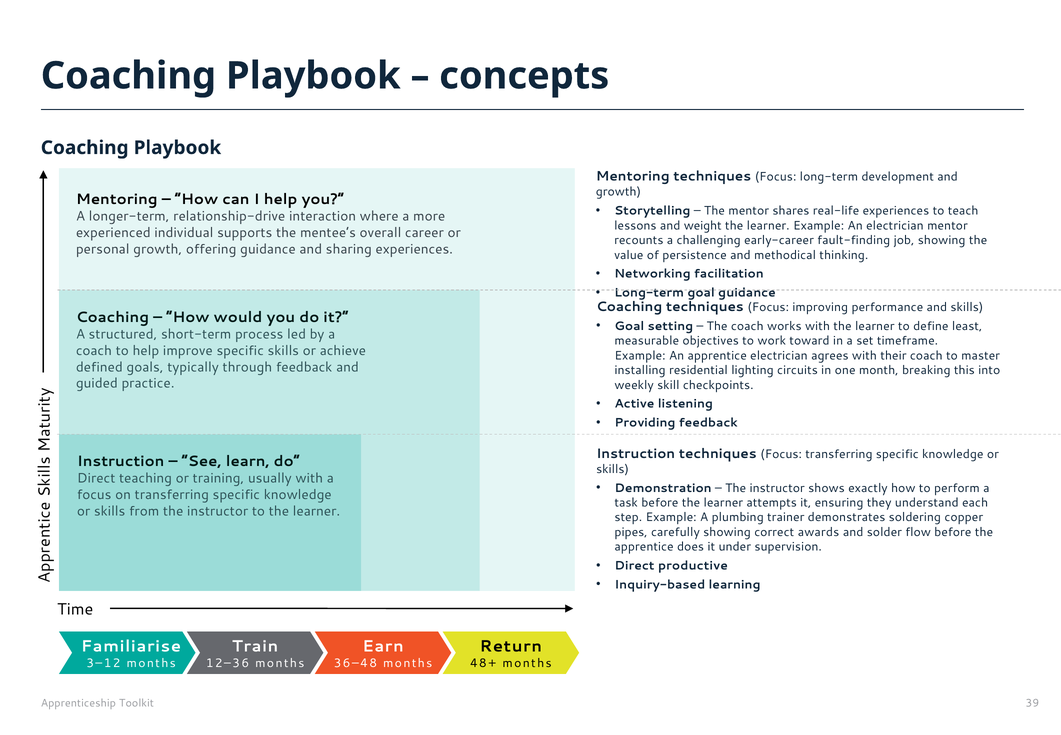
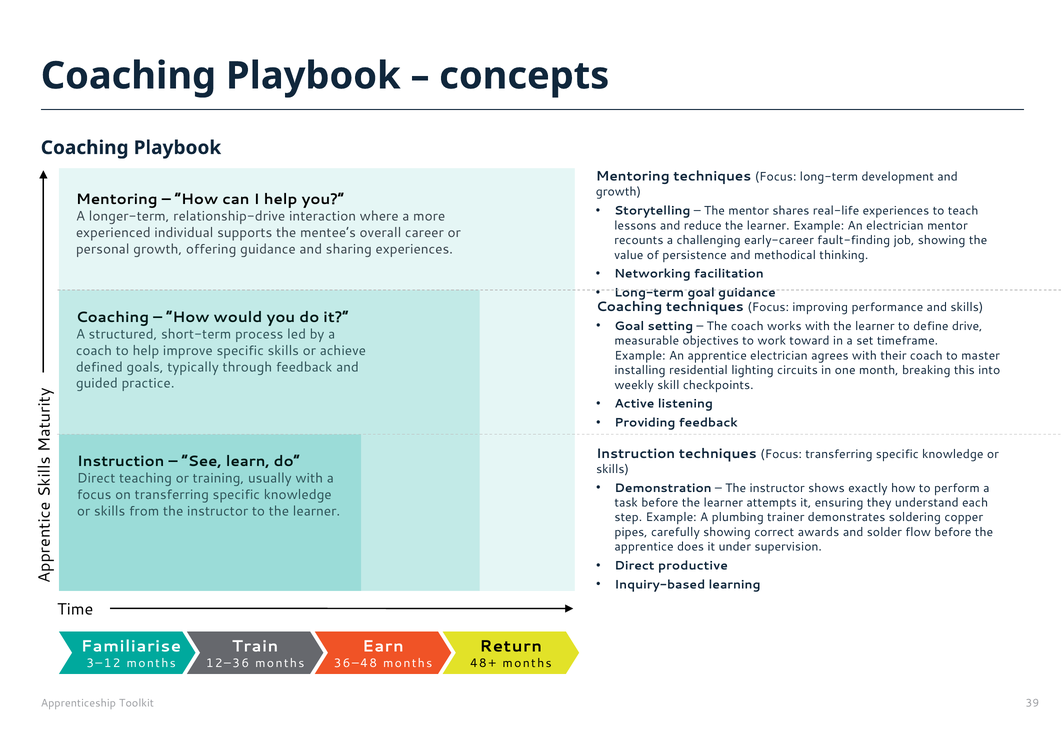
weight: weight -> reduce (703, 225)
least: least -> drive (967, 326)
